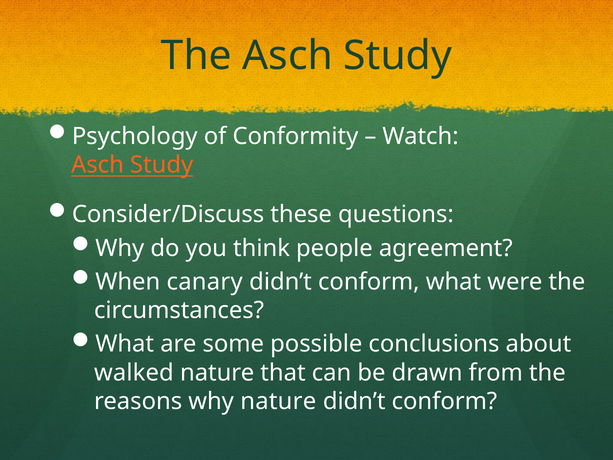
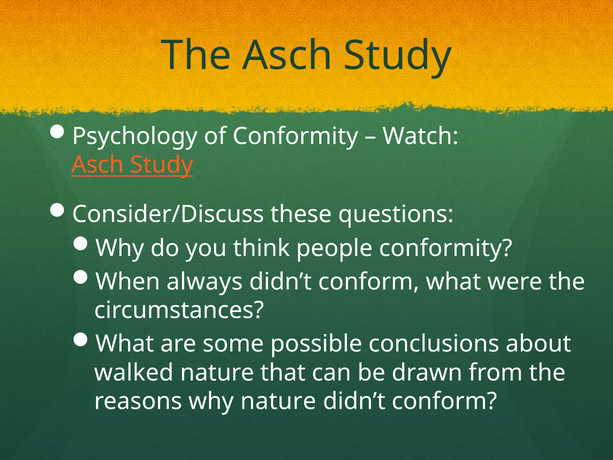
people agreement: agreement -> conformity (446, 248)
canary: canary -> always (205, 282)
